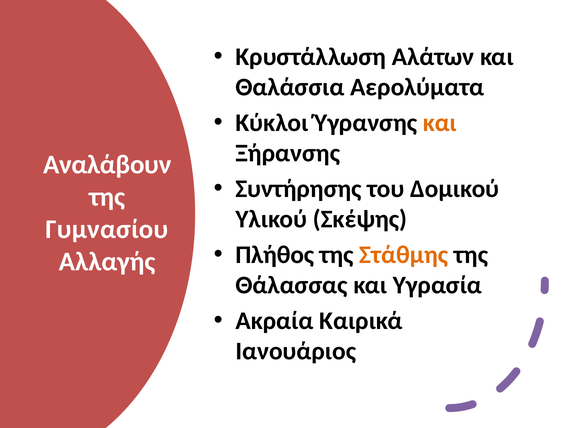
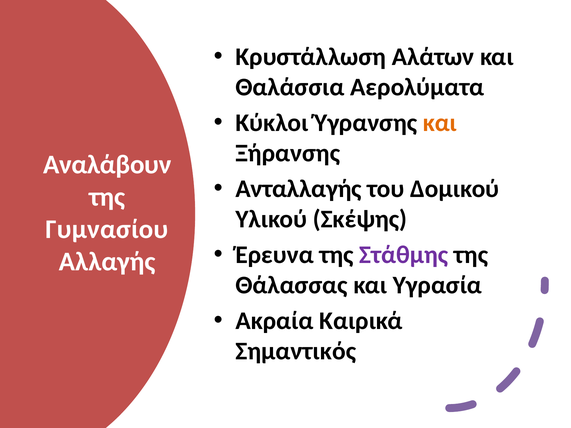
Συντήρησης: Συντήρησης -> Ανταλλαγής (299, 189)
Πλήθος: Πλήθος -> Έρευνα (275, 255)
Στάθμης colour: orange -> purple (404, 255)
Ιανουάριος: Ιανουάριος -> Σημαντικός (296, 351)
